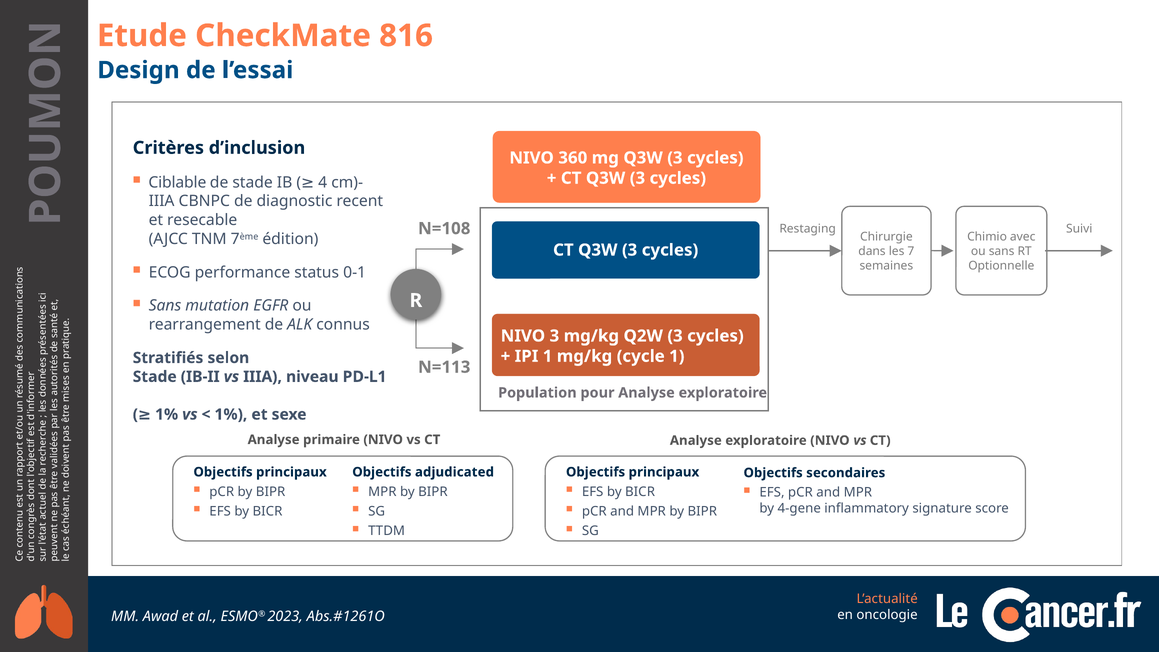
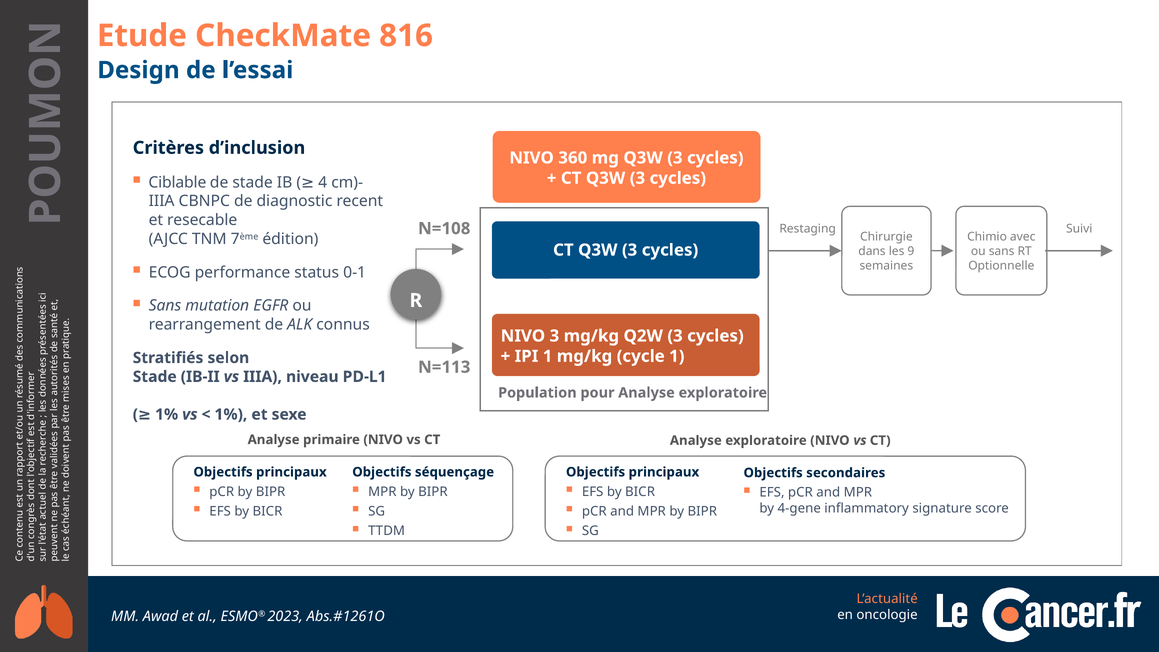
7: 7 -> 9 (911, 251)
adjudicated: adjudicated -> séquençage (454, 472)
